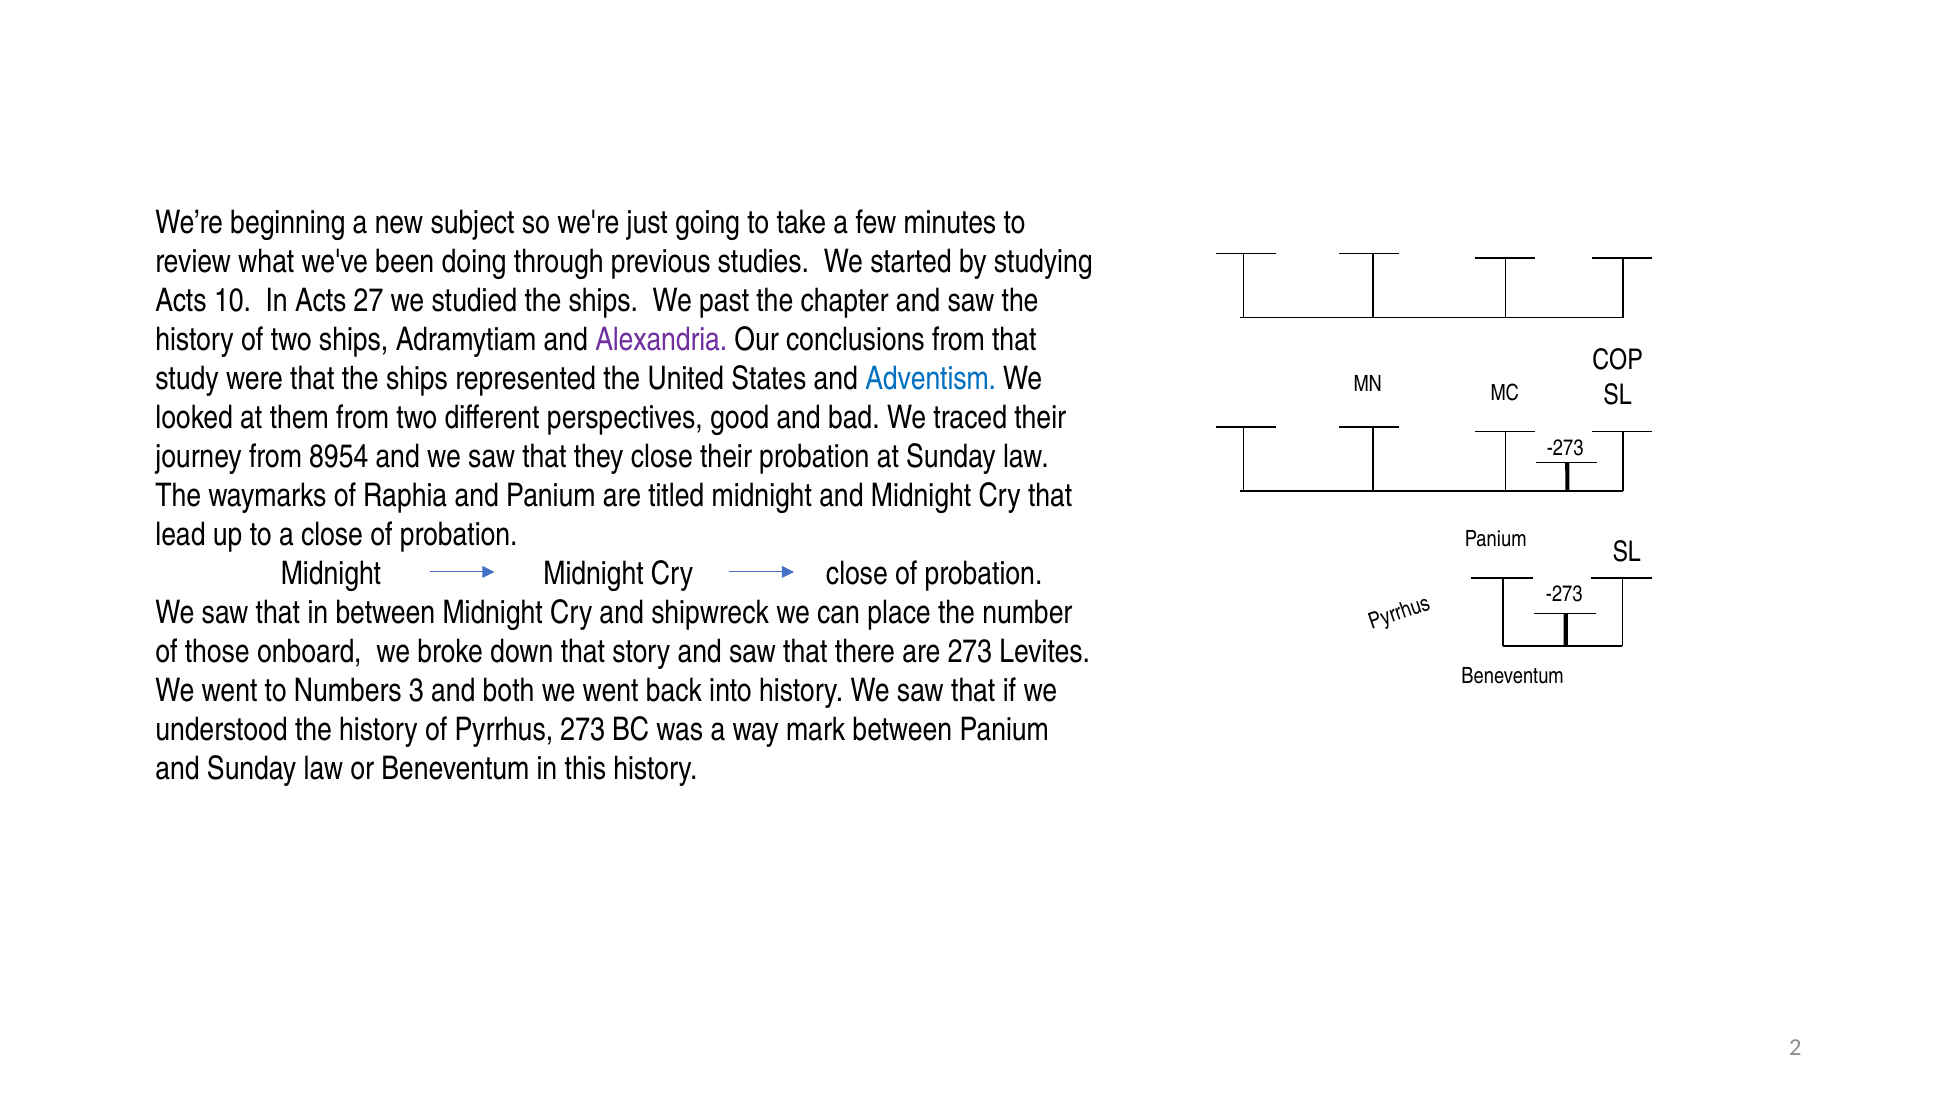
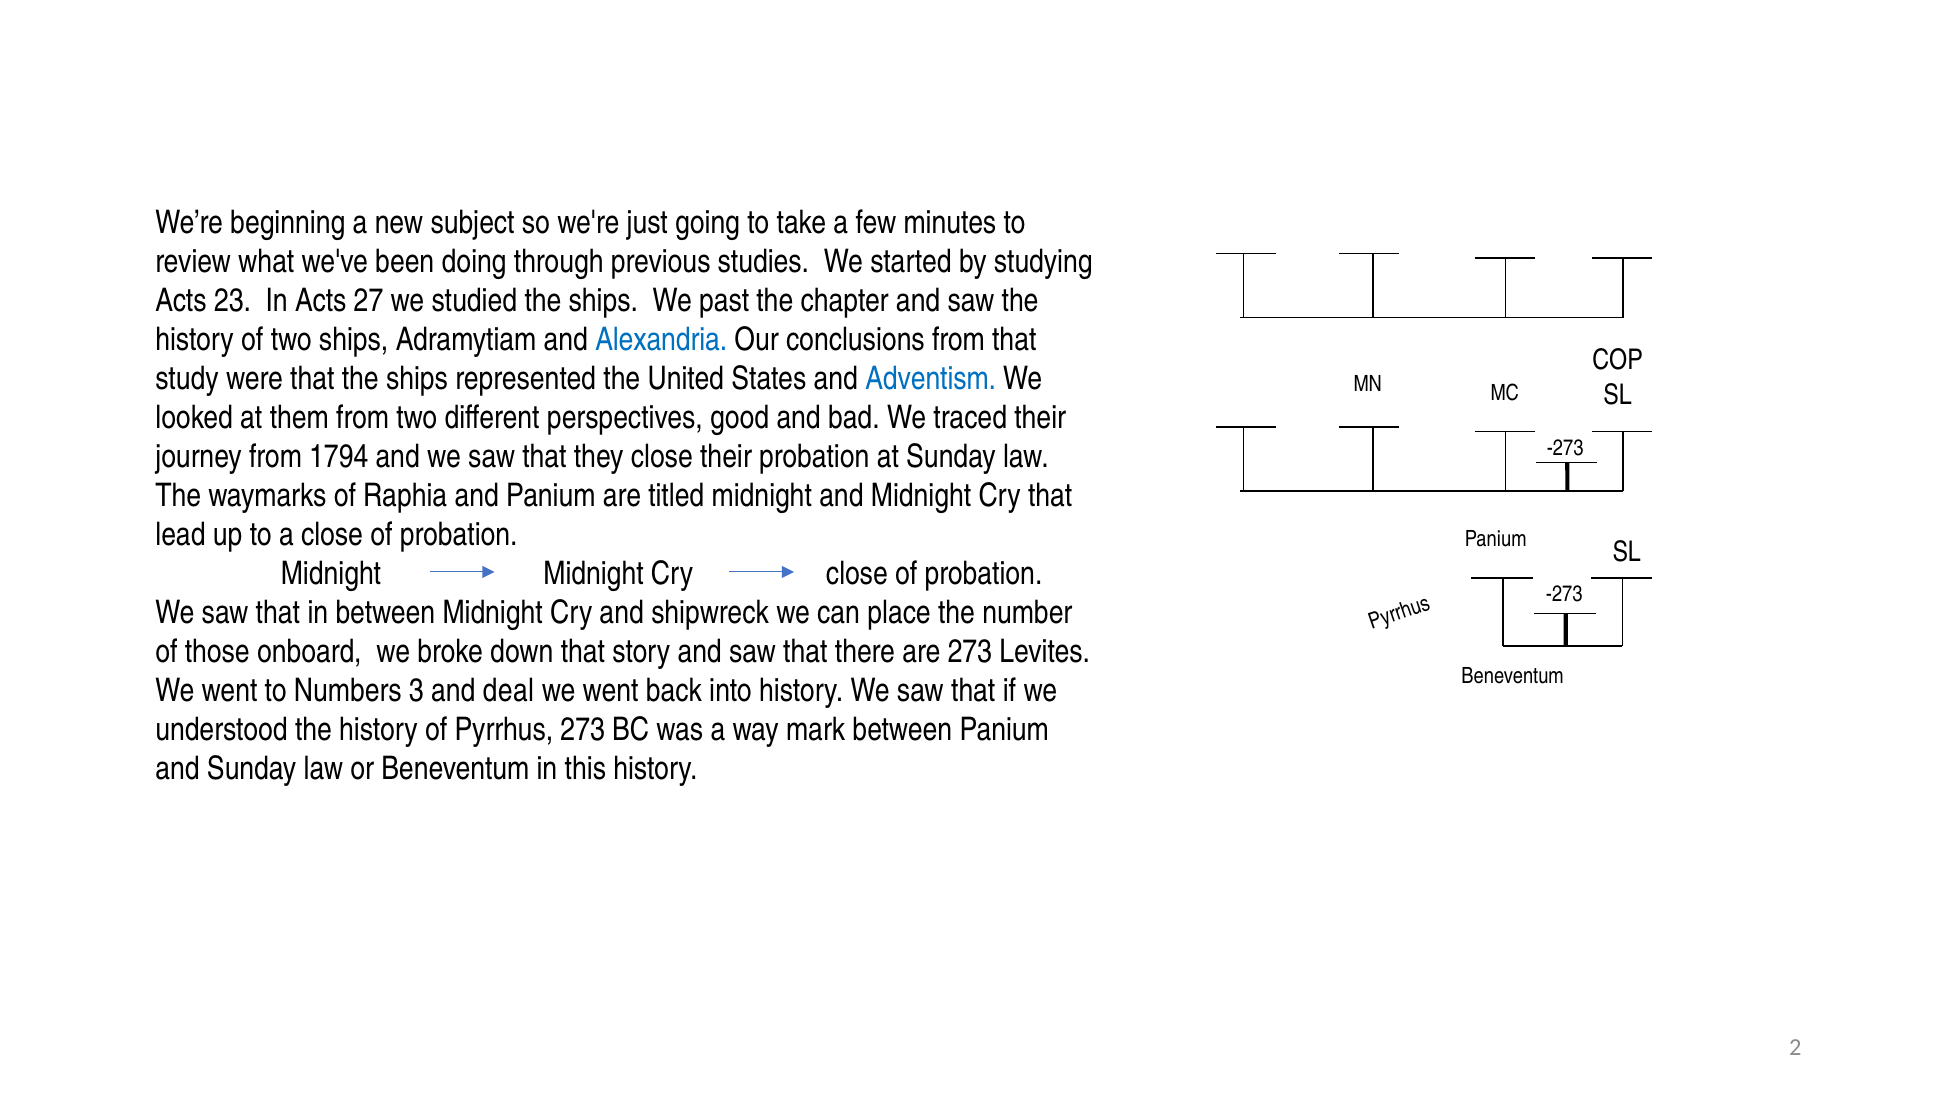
10: 10 -> 23 (233, 300)
Alexandria colour: purple -> blue (661, 339)
8954: 8954 -> 1794 (339, 456)
both: both -> deal (508, 690)
